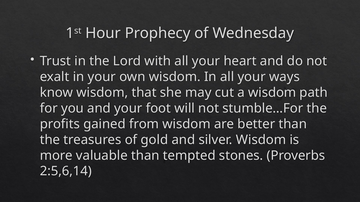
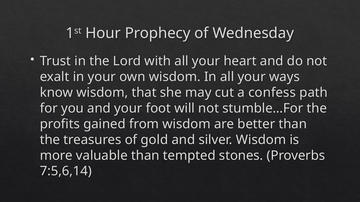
a wisdom: wisdom -> confess (272, 93)
2:5,6,14: 2:5,6,14 -> 7:5,6,14 (66, 172)
